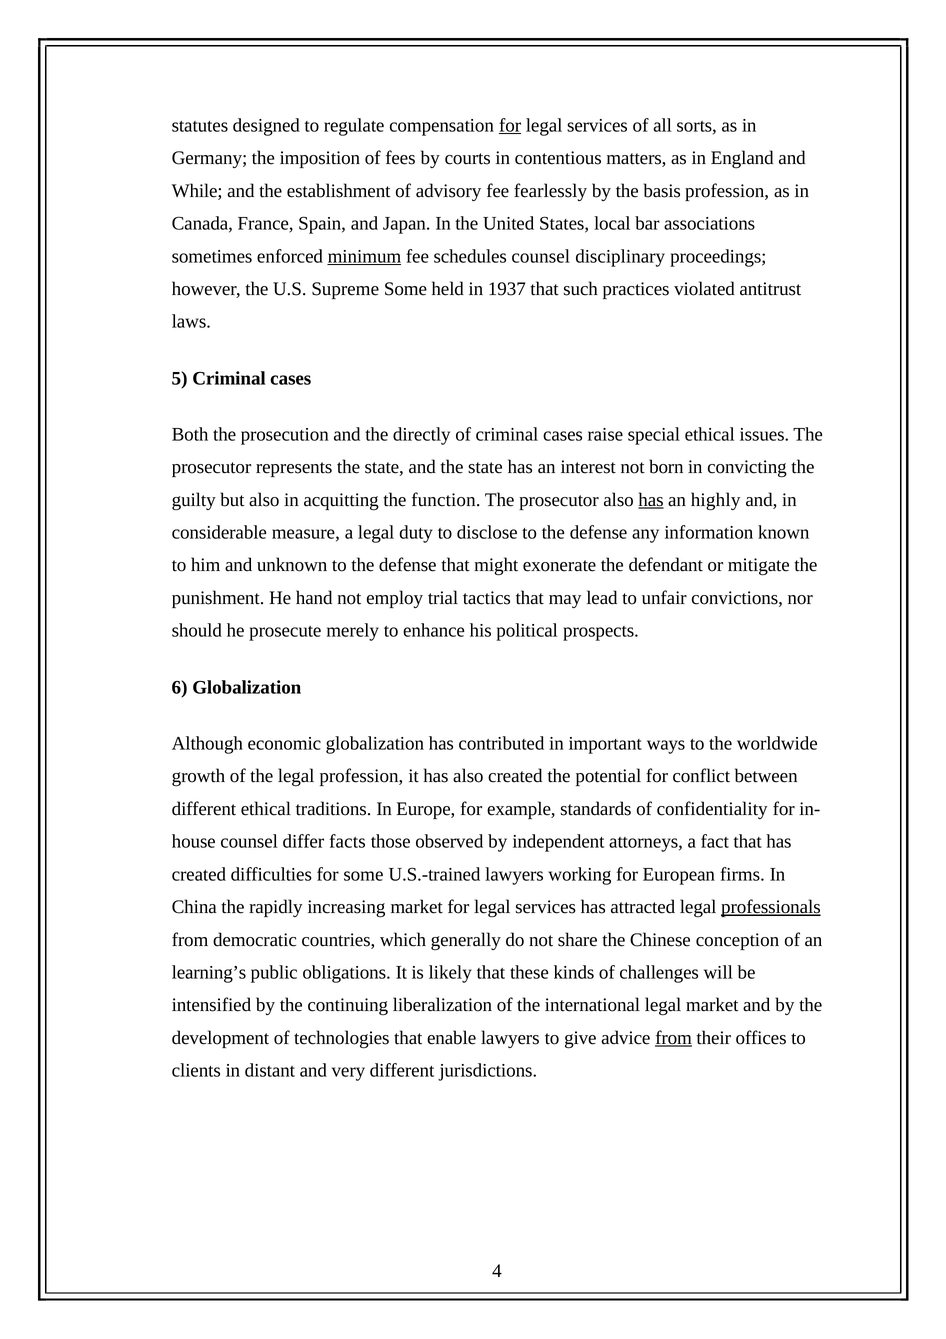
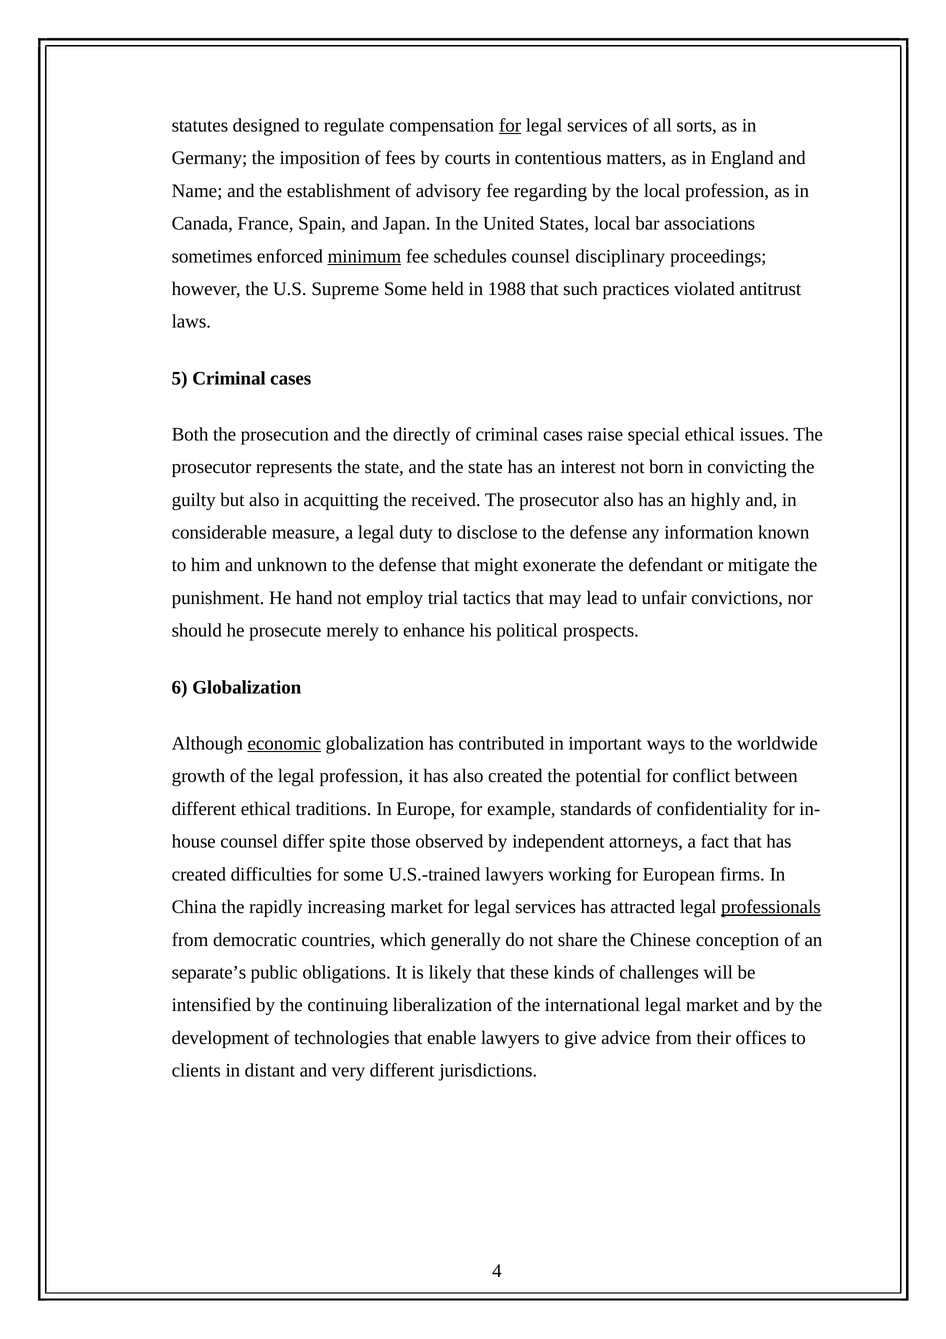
While: While -> Name (197, 191)
fearlessly: fearlessly -> regarding (550, 191)
the basis: basis -> local (662, 191)
1937: 1937 -> 1988 (507, 289)
function: function -> received (446, 500)
has underline: present -> none (651, 500)
economic underline: none -> present (284, 743)
facts: facts -> spite (347, 841)
learning’s: learning’s -> separate’s (209, 972)
from underline: present -> none (674, 1038)
